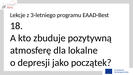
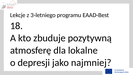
początek: początek -> najmniej (91, 62)
